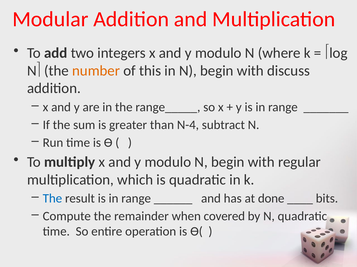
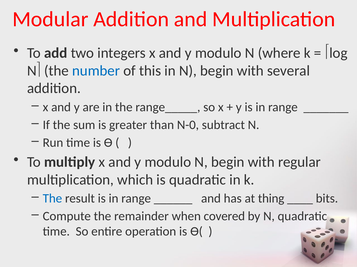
number colour: orange -> blue (96, 71)
discuss: discuss -> several (289, 71)
N-4: N-4 -> N-0 (188, 125)
done: done -> thing (271, 199)
